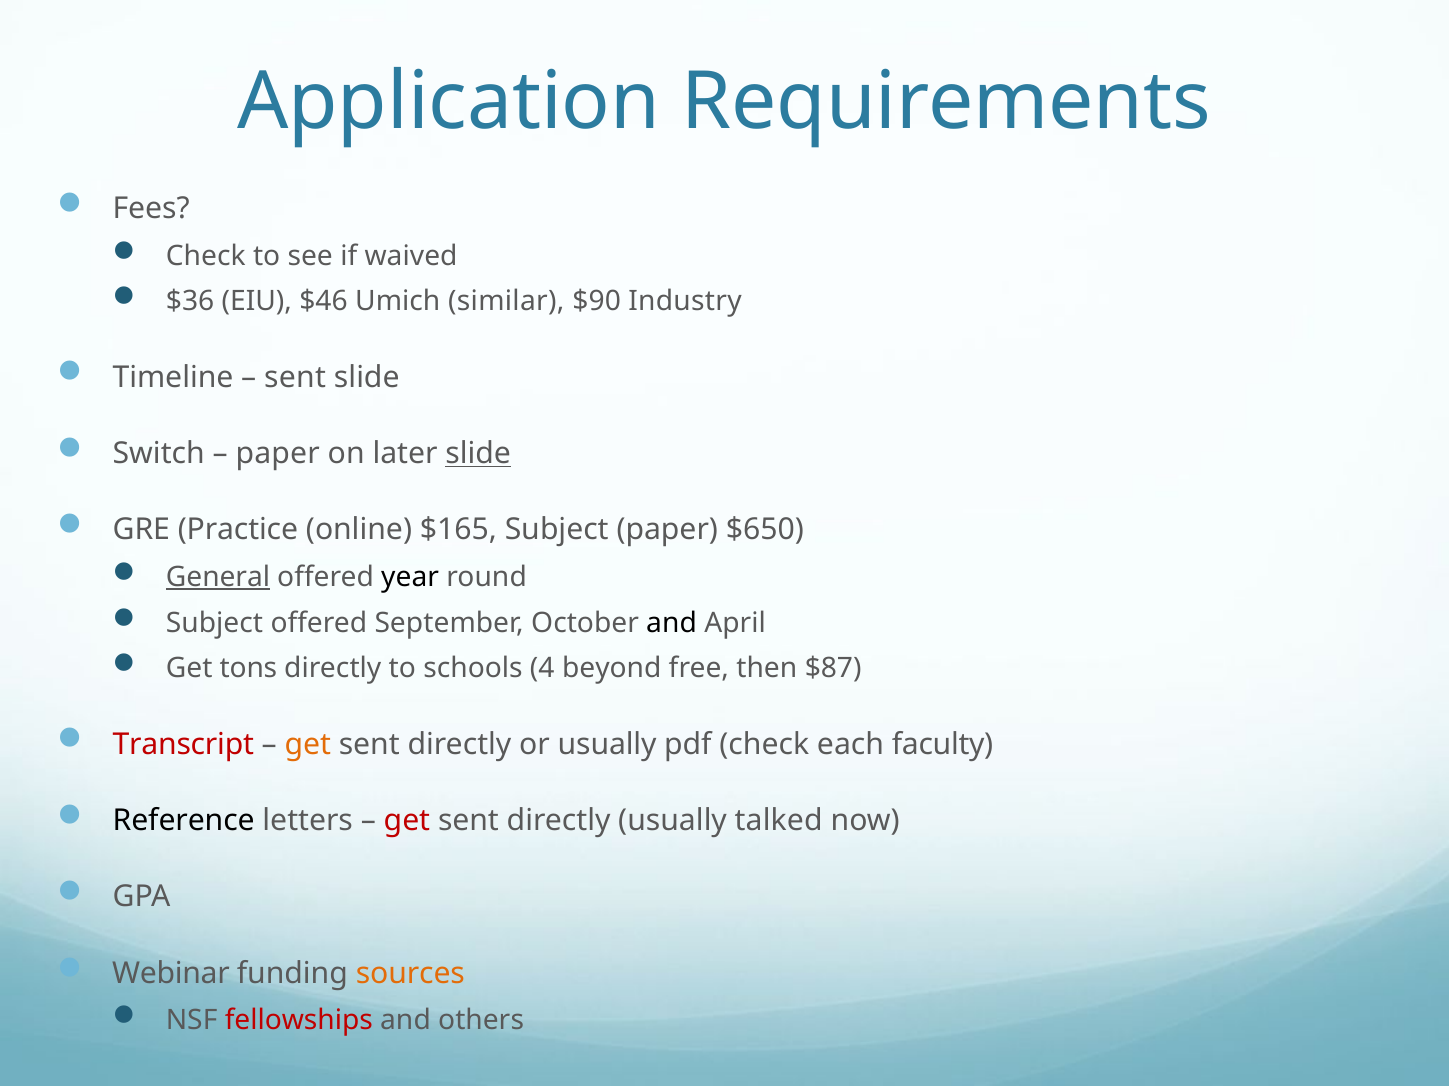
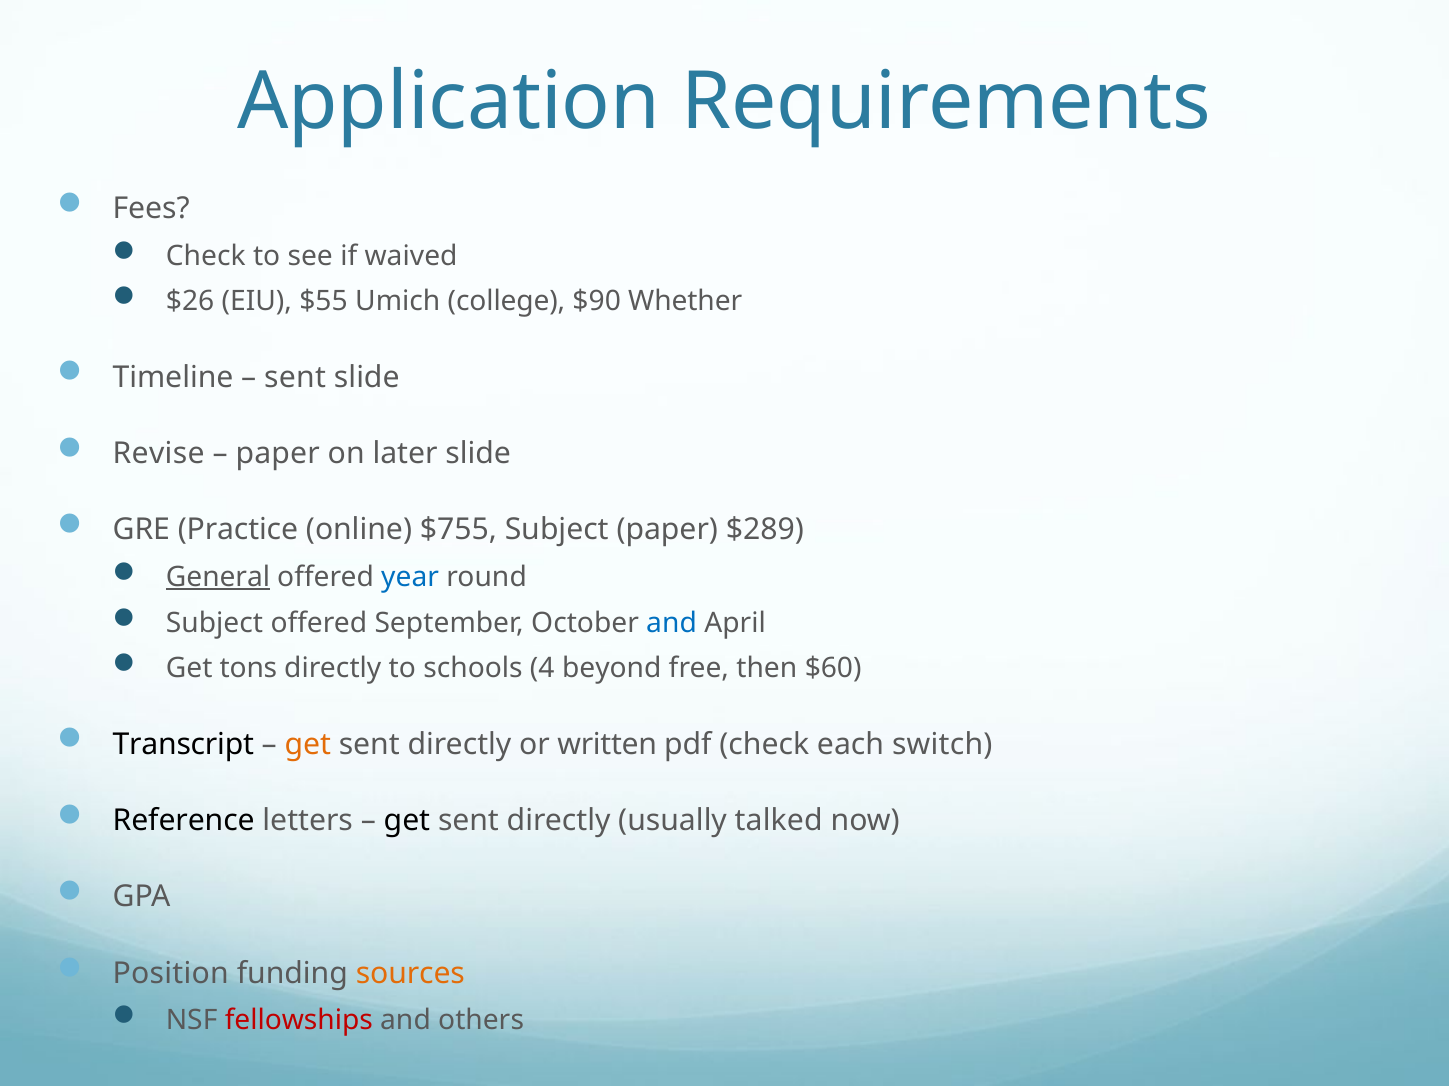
$36: $36 -> $26 (190, 302)
$46: $46 -> $55 (324, 302)
similar: similar -> college (506, 302)
Industry: Industry -> Whether (685, 302)
Switch: Switch -> Revise (159, 454)
slide underline: present -> none (478, 454)
$165: $165 -> $755 (458, 530)
$650: $650 -> $289 (765, 530)
year colour: black -> blue (410, 577)
and colour: black -> blue (672, 623)
$87: $87 -> $60 (833, 669)
Transcript colour: red -> black (183, 745)
or usually: usually -> written (607, 745)
faculty: faculty -> switch (942, 745)
get colour: red -> black (407, 821)
Webinar: Webinar -> Position (171, 974)
